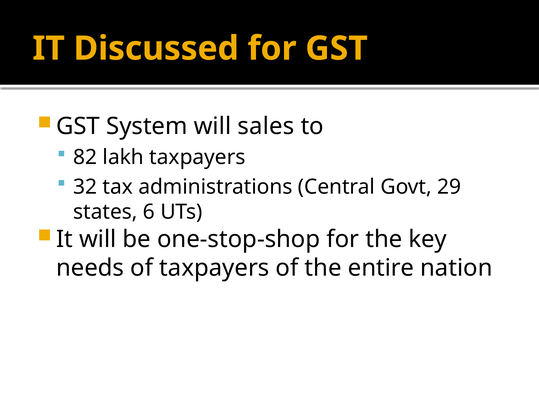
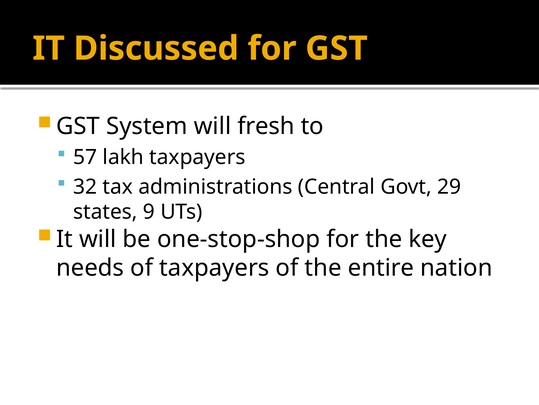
sales: sales -> fresh (266, 126)
82: 82 -> 57 (85, 157)
6: 6 -> 9 (149, 212)
